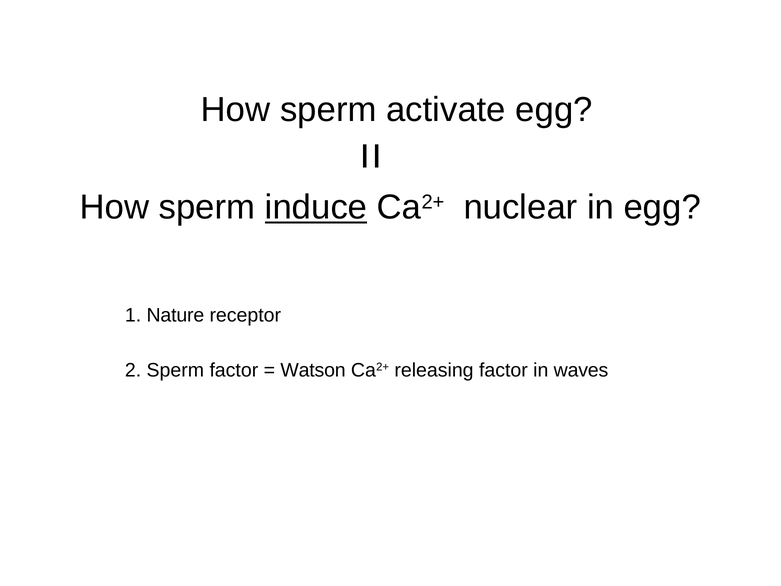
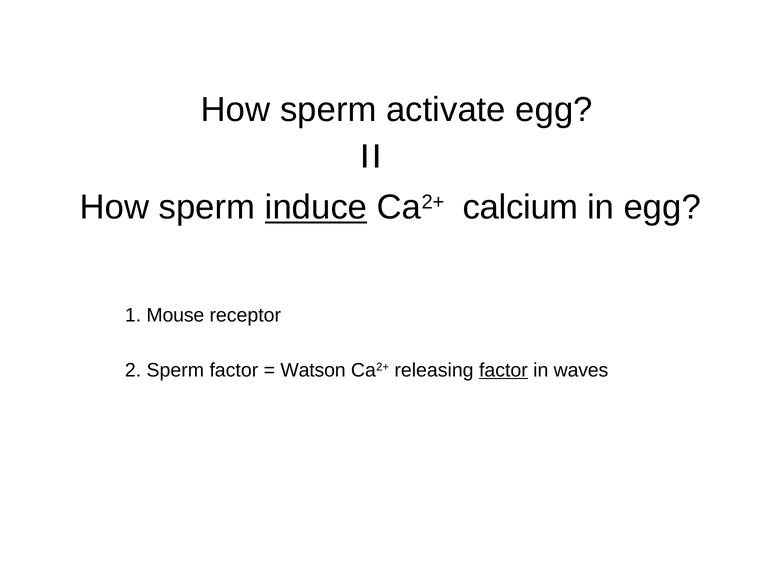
nuclear: nuclear -> calcium (521, 207)
Nature: Nature -> Mouse (175, 315)
factor underline: none -> present (503, 370)
